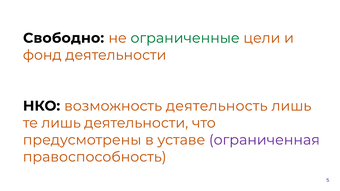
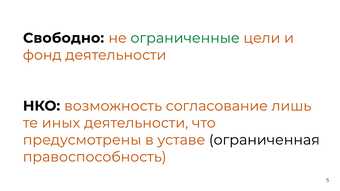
деятельность: деятельность -> согласование (217, 106)
те лишь: лишь -> иных (61, 123)
ограниченная colour: purple -> black (264, 140)
